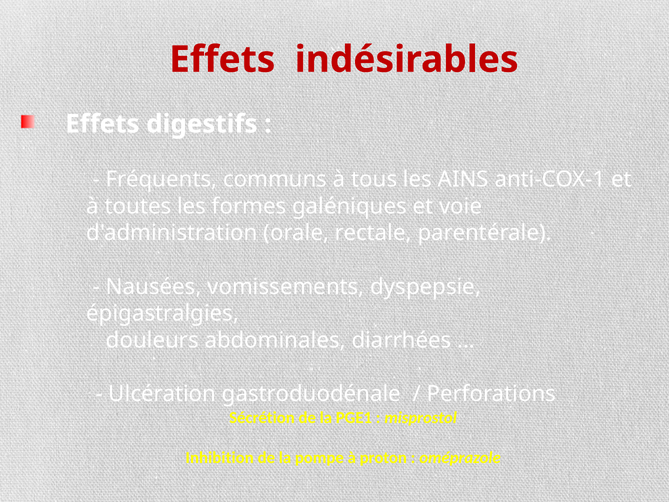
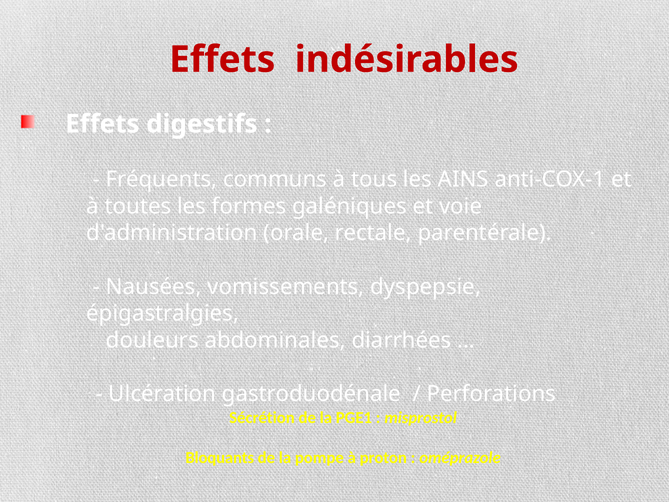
Inhibition: Inhibition -> Bloquants (220, 457)
